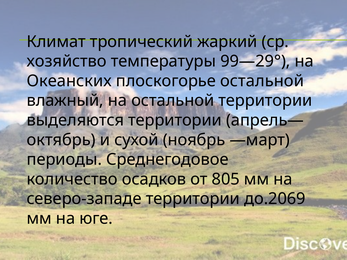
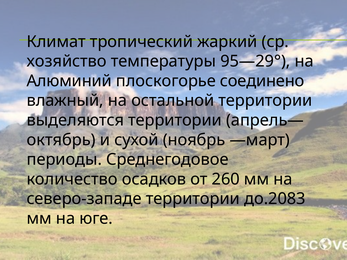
99—29°: 99—29° -> 95—29° (255, 61)
Океанских: Океанских -> Алюминий (69, 81)
плоскогорье остальной: остальной -> соединено (262, 81)
805: 805 -> 260 (226, 179)
до.2069: до.2069 -> до.2083 (275, 199)
